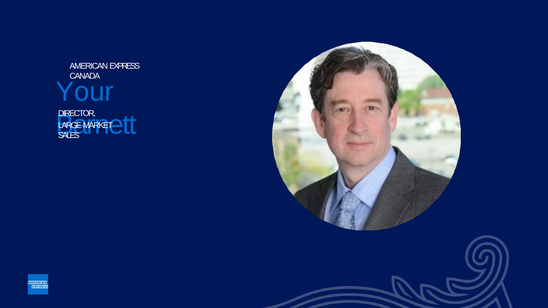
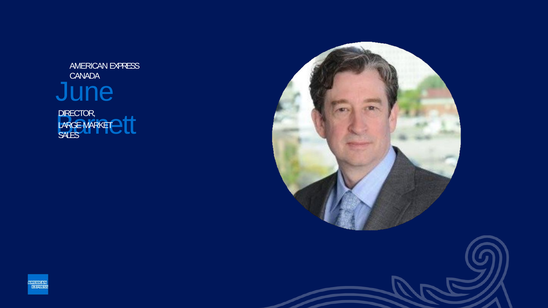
Your: Your -> June (85, 92)
